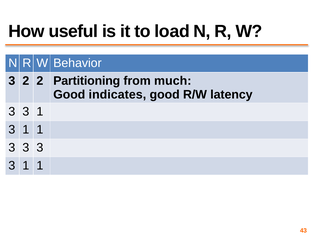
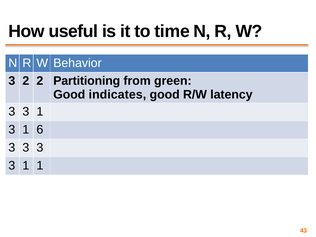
load: load -> time (172, 31)
much: much -> green (173, 81)
1: 1 -> 6 (40, 129)
